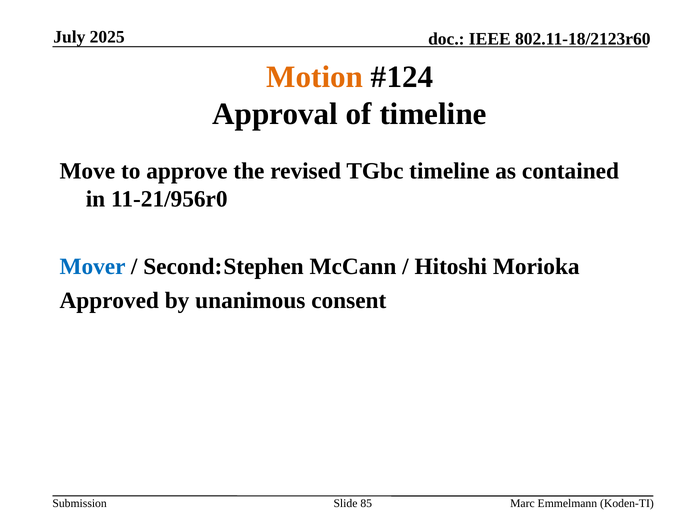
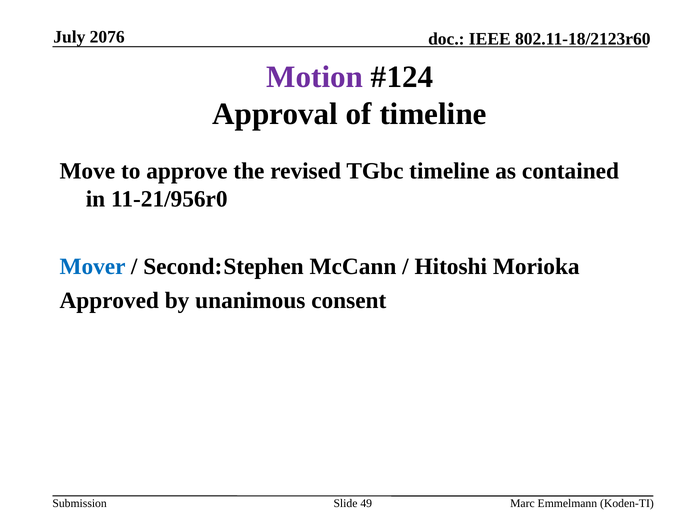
2025: 2025 -> 2076 (107, 37)
Motion colour: orange -> purple (315, 77)
85: 85 -> 49 (366, 504)
